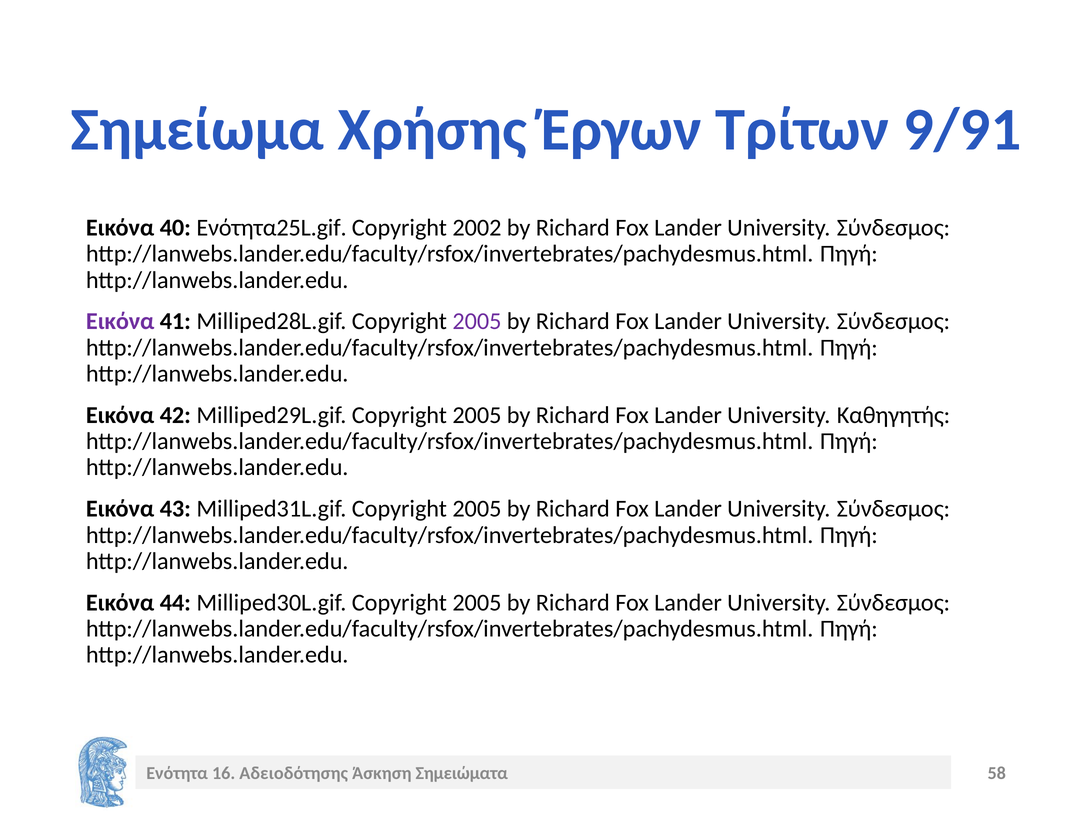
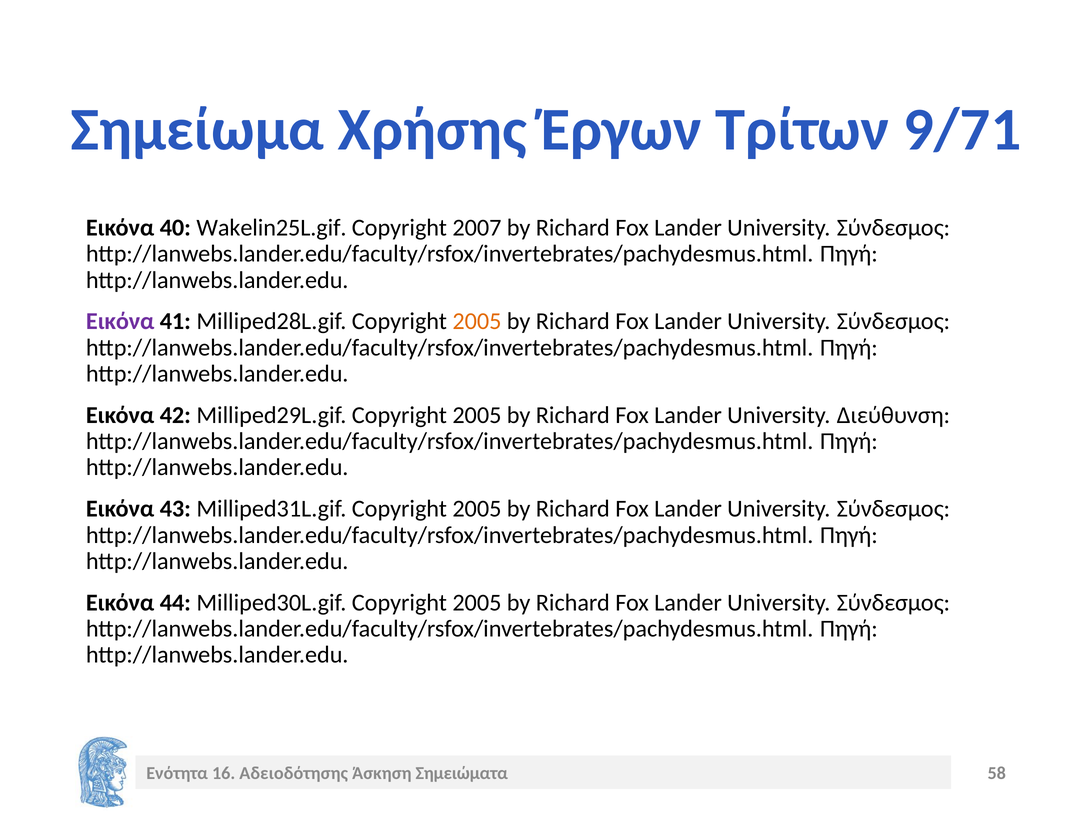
9/91: 9/91 -> 9/71 (962, 130)
Ενότητα25L.gif: Ενότητα25L.gif -> Wakelin25L.gif (272, 228)
2002: 2002 -> 2007 (477, 228)
2005 colour: purple -> orange (477, 321)
Καθηγητής: Καθηγητής -> Διεύθυνση (893, 415)
